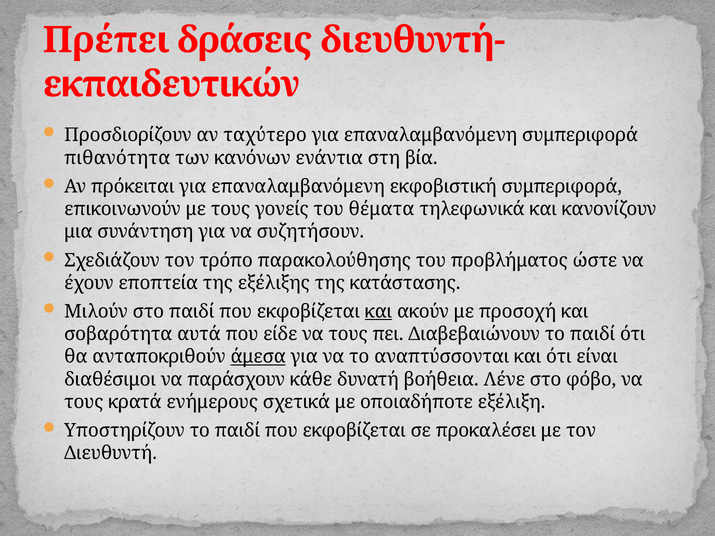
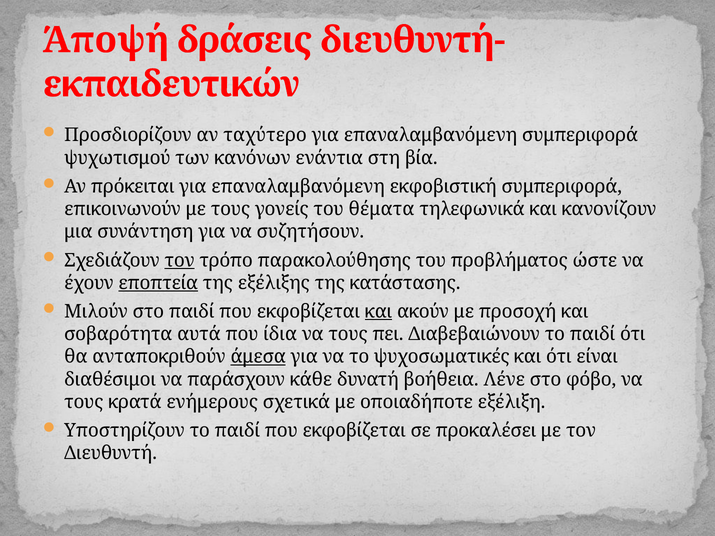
Πρέπει: Πρέπει -> Άποψή (106, 40)
πιθανότητα: πιθανότητα -> ψυχωτισμού (117, 158)
τον underline: none -> present (180, 260)
εποπτεία underline: none -> present (158, 283)
είδε: είδε -> ίδια (280, 334)
αναπτύσσονται: αναπτύσσονται -> ψυχοσωματικές (442, 357)
